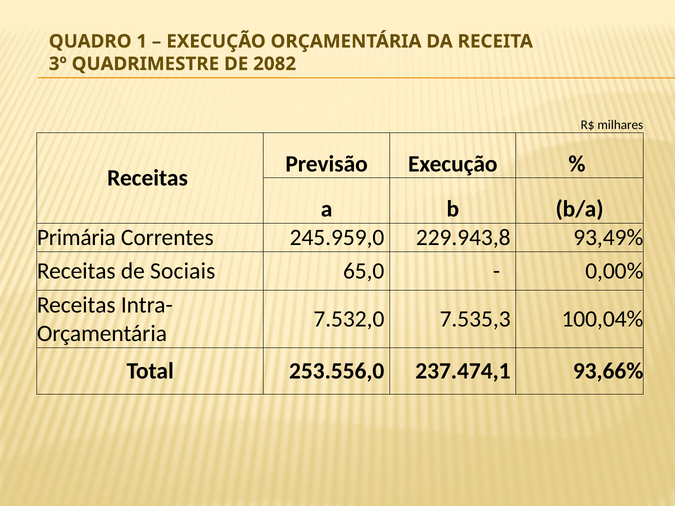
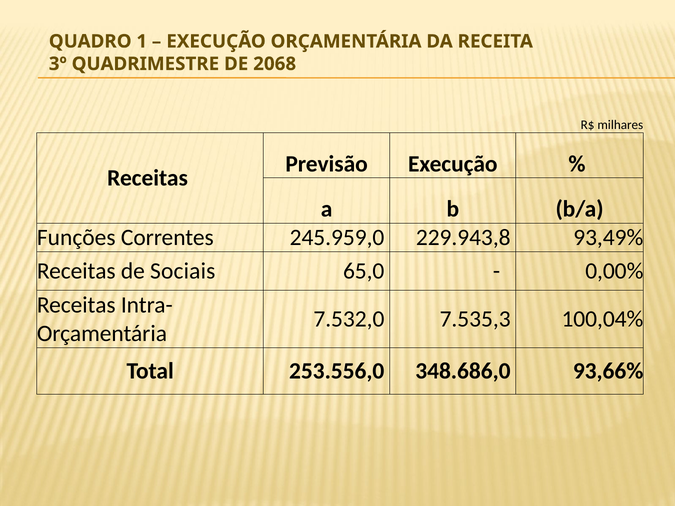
2082: 2082 -> 2068 (275, 64)
Primária: Primária -> Funções (76, 238)
237.474,1: 237.474,1 -> 348.686,0 (463, 371)
